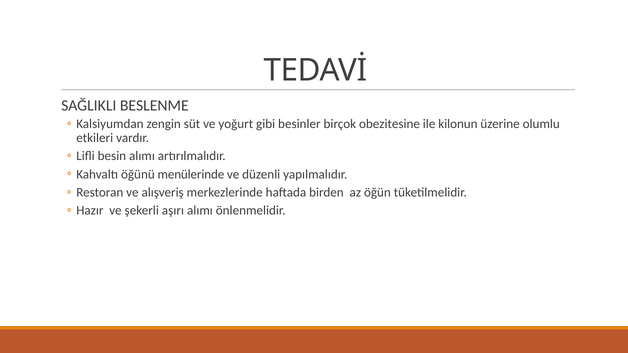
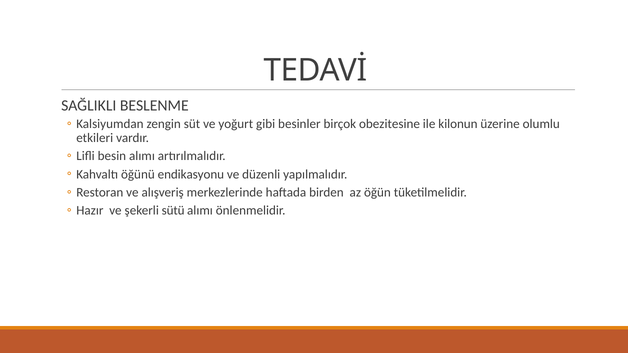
menülerinde: menülerinde -> endikasyonu (191, 174)
aşırı: aşırı -> sütü (173, 210)
